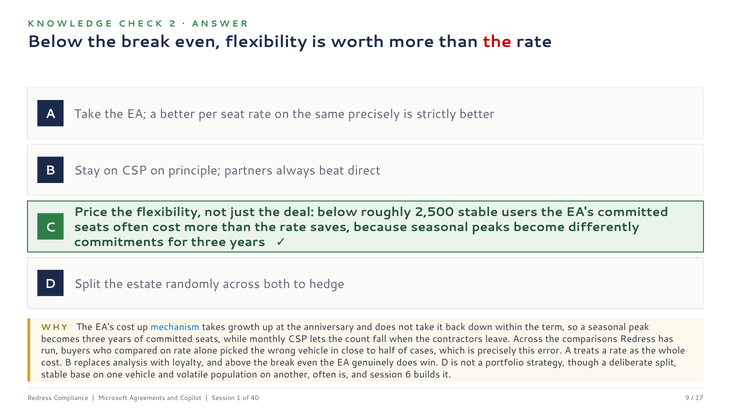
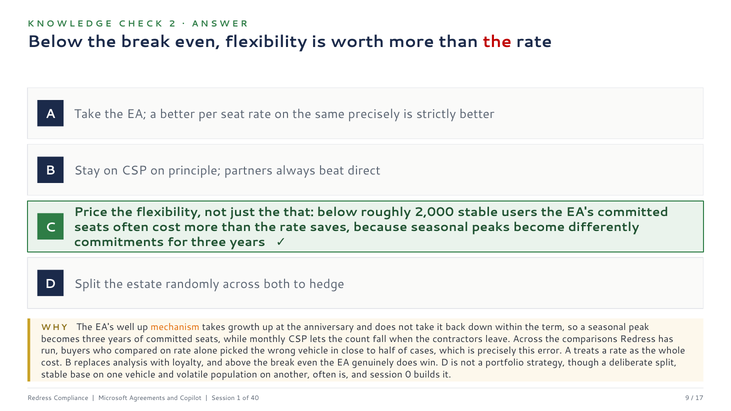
deal: deal -> that (299, 212)
2,500: 2,500 -> 2,000 (434, 212)
EA's cost: cost -> well (126, 327)
mechanism colour: blue -> orange (175, 327)
6: 6 -> 0 (408, 375)
